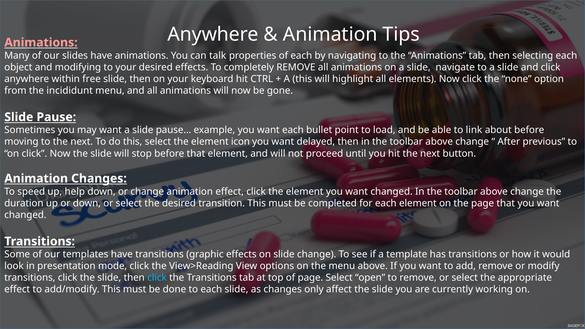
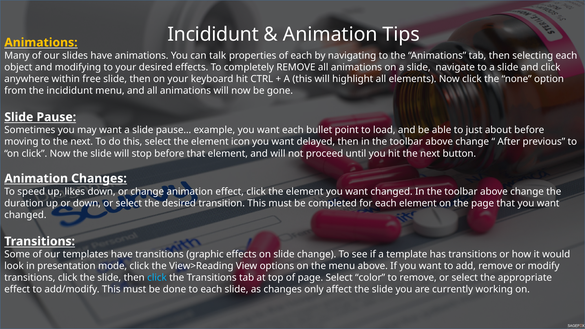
Anywhere: Anywhere -> Incididunt (213, 34)
Animations colour: pink -> yellow (41, 43)
link: link -> just (474, 130)
help: help -> likes (75, 192)
open: open -> color (370, 278)
